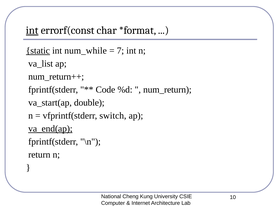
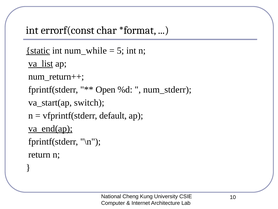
int underline: present -> none (32, 30)
7: 7 -> 5 (120, 51)
va_list underline: none -> present (41, 64)
Code: Code -> Open (105, 89)
num_return: num_return -> num_stderr (167, 89)
double: double -> switch (89, 102)
switch: switch -> default (113, 115)
